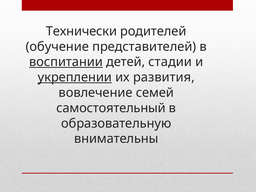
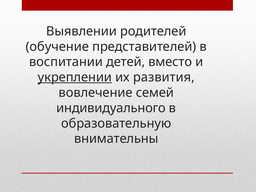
Технически: Технически -> Выявлении (81, 31)
воспитании underline: present -> none (66, 62)
стадии: стадии -> вместо (170, 62)
самостоятельный: самостоятельный -> индивидуального (111, 108)
